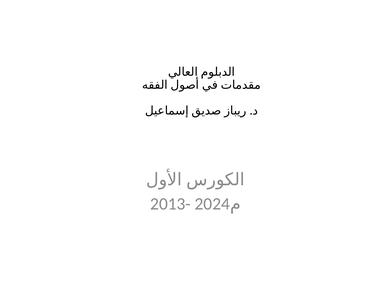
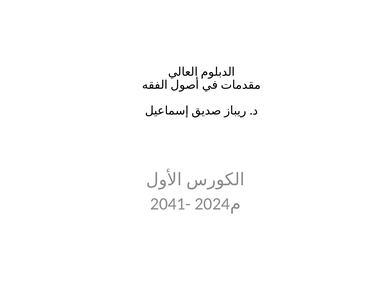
2013-: 2013- -> 2041- (170, 204)
